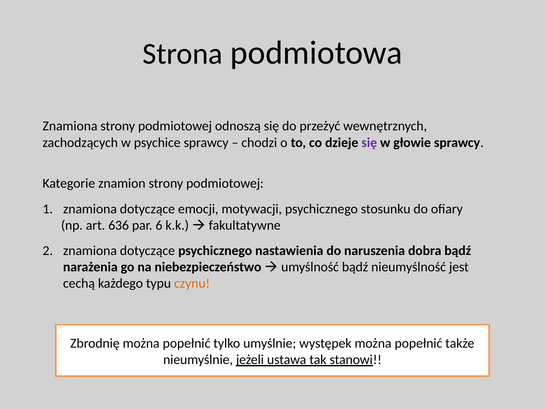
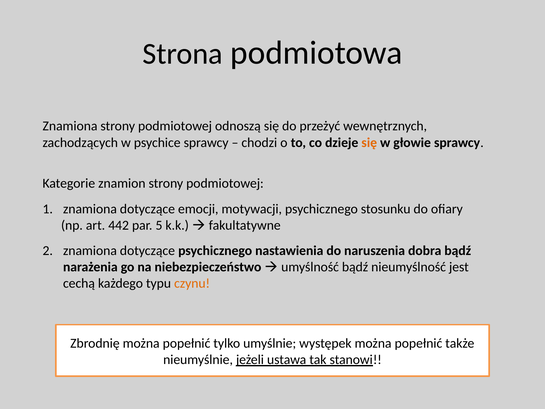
się colour: purple -> orange (369, 142)
636: 636 -> 442 (119, 225)
6: 6 -> 5 (159, 225)
